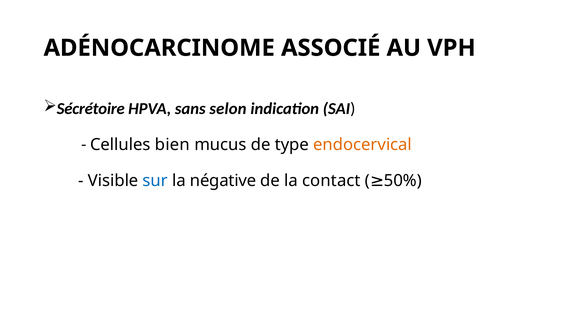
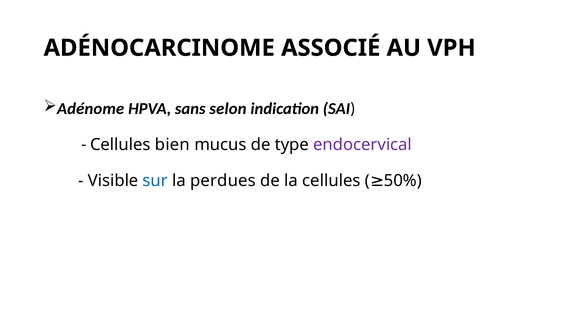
Sécrétoire: Sécrétoire -> Adénome (91, 109)
endocervical colour: orange -> purple (363, 145)
négative: négative -> perdues (223, 181)
la contact: contact -> cellules (331, 181)
